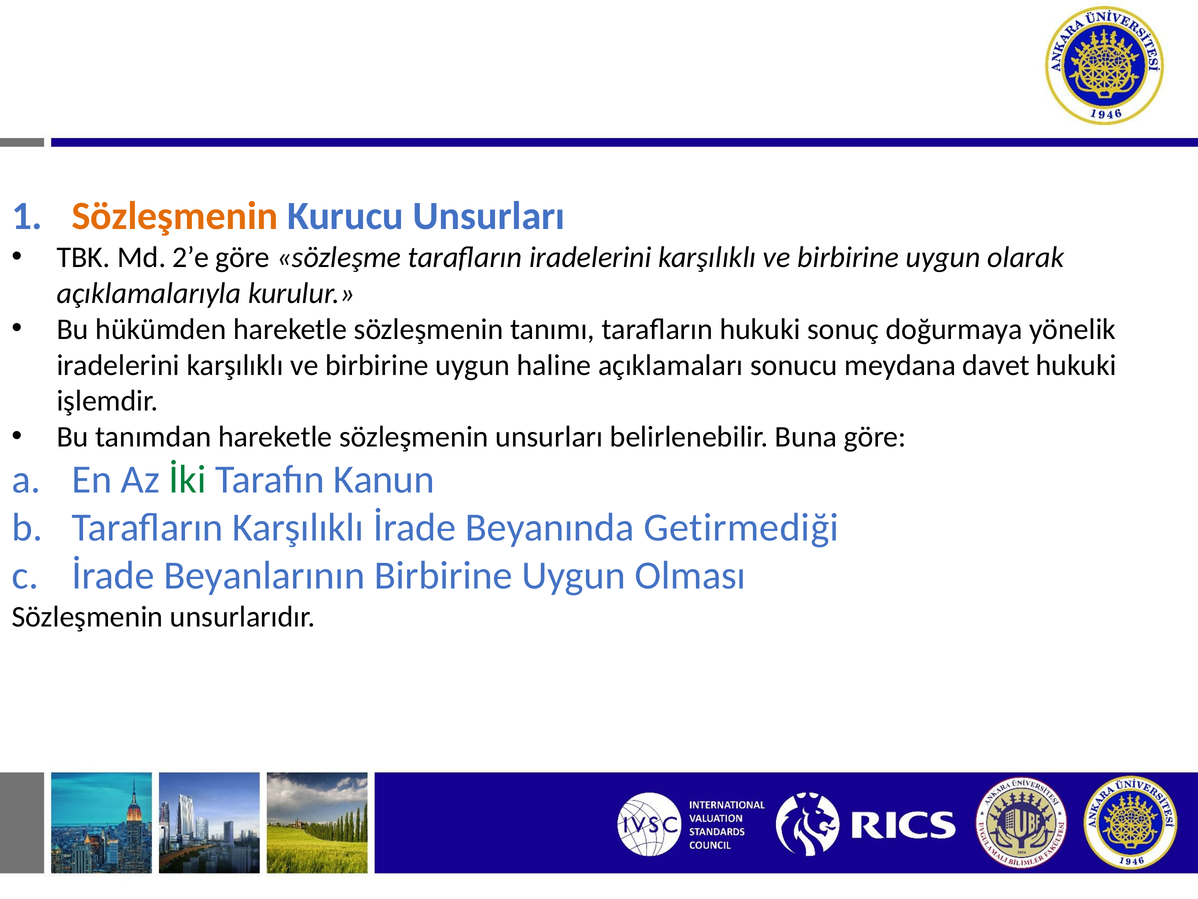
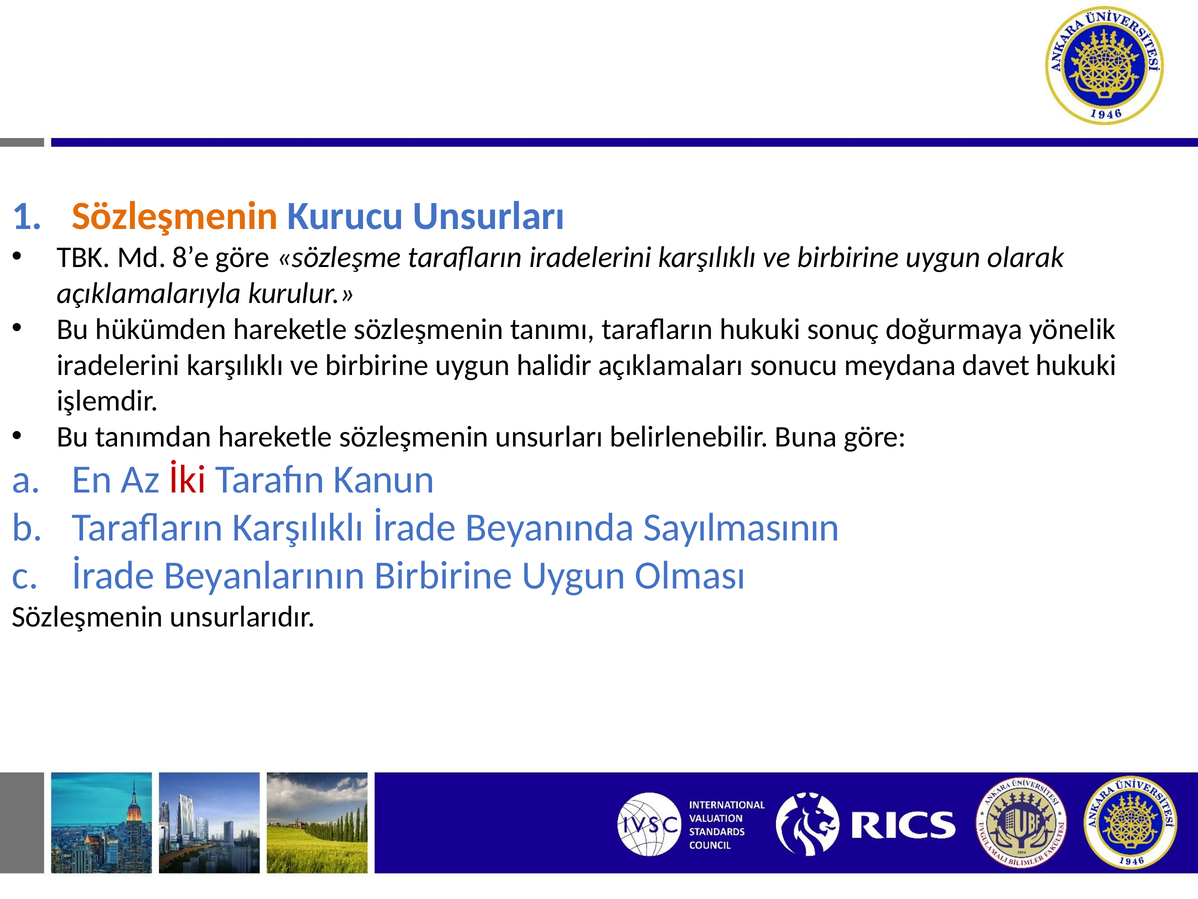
2’e: 2’e -> 8’e (191, 257)
haline: haline -> halidir (554, 365)
İki colour: green -> red (188, 479)
Getirmediği: Getirmediği -> Sayılmasının (742, 527)
